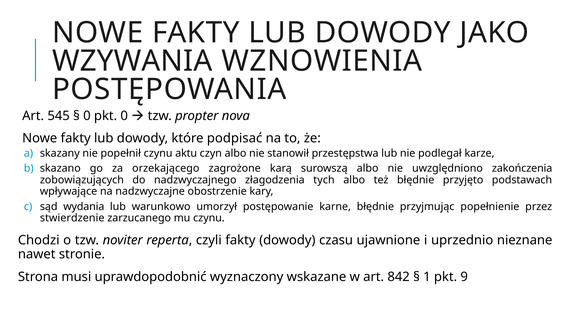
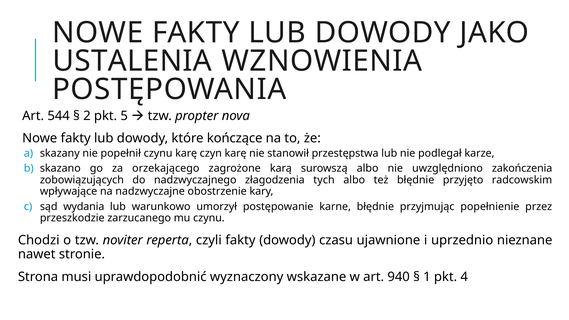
WZYWANIA: WZYWANIA -> USTALENIA (132, 61)
545: 545 -> 544 (59, 116)
0: 0 -> 2 (87, 116)
pkt 0: 0 -> 5 (124, 116)
podpisać: podpisać -> kończące (235, 138)
czynu aktu: aktu -> karę (186, 153)
czyn albo: albo -> karę (236, 153)
podstawach: podstawach -> radcowskim (522, 180)
stwierdzenie: stwierdzenie -> przeszkodzie (72, 218)
842: 842 -> 940 (399, 277)
9: 9 -> 4 (464, 277)
